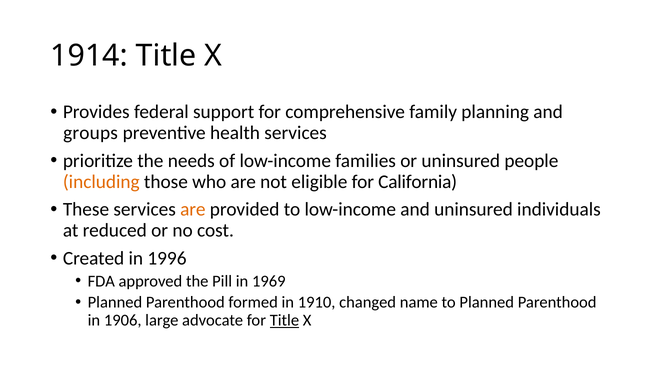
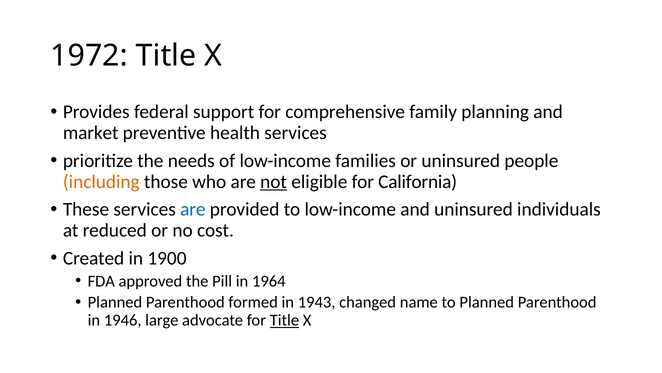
1914: 1914 -> 1972 (89, 56)
groups: groups -> market (91, 133)
not underline: none -> present (274, 181)
are colour: orange -> blue (193, 209)
1996: 1996 -> 1900 (167, 258)
1969: 1969 -> 1964 (269, 281)
1910: 1910 -> 1943 (317, 302)
1906: 1906 -> 1946 (123, 320)
